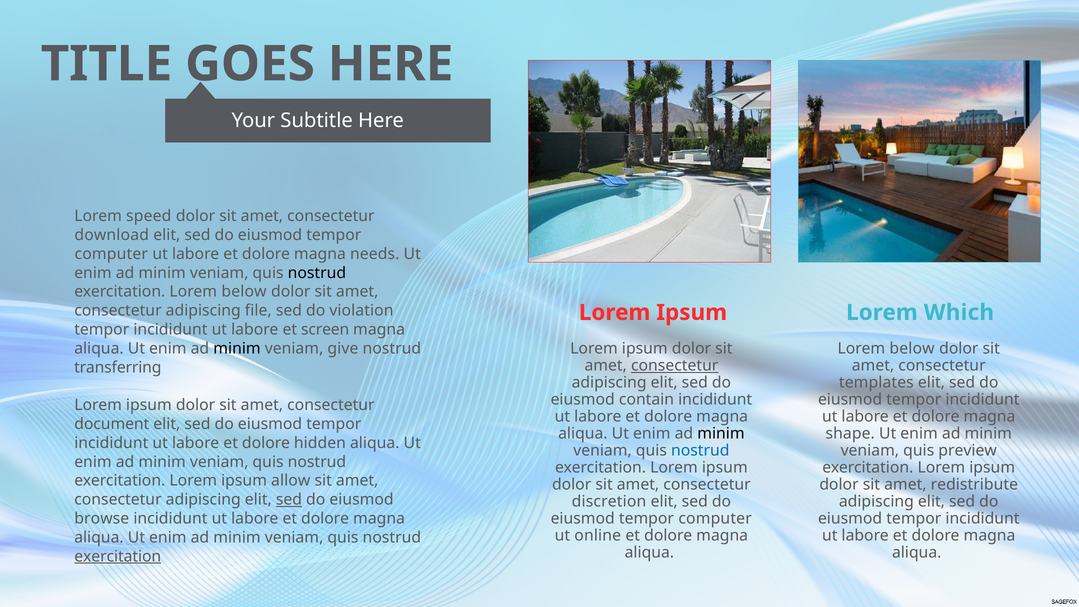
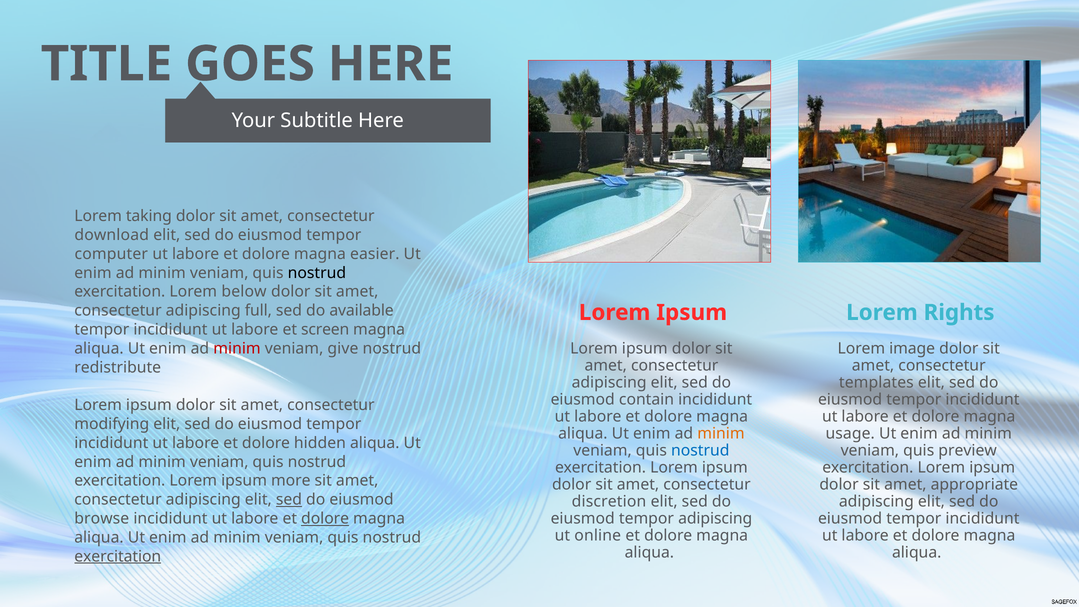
speed: speed -> taking (149, 216)
needs: needs -> easier (375, 254)
file: file -> full (258, 311)
violation: violation -> available (362, 311)
Which: Which -> Rights (959, 312)
minim colour: black -> red (237, 348)
below: below -> image (912, 349)
consectetur underline: present -> none (675, 366)
transferring: transferring -> redistribute (118, 367)
document: document -> modifying (112, 424)
minim colour: black -> orange (721, 434)
shape: shape -> usage (850, 434)
allow: allow -> more (291, 481)
redistribute: redistribute -> appropriate (974, 485)
dolore underline: none -> present (325, 518)
computer: computer -> adipiscing (715, 519)
